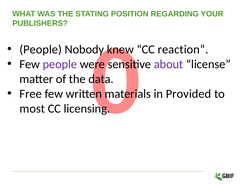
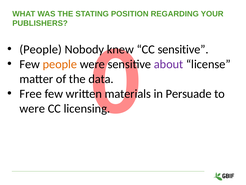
CC reaction: reaction -> sensitive (183, 49)
people colour: purple -> orange (60, 64)
Provided: Provided -> Persuade (189, 94)
most: most -> were (32, 108)
